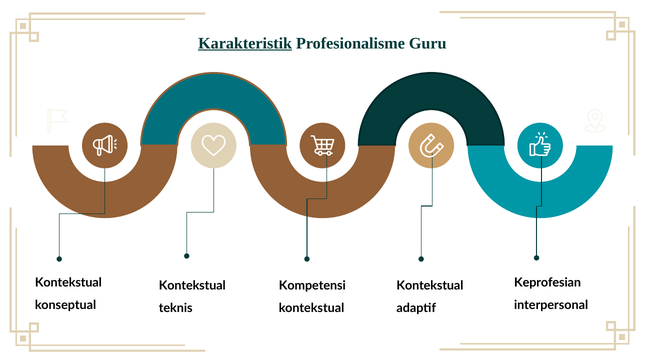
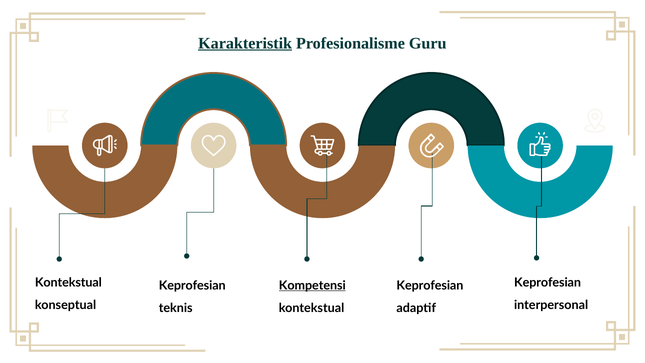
Kontekstual: Kontekstual -> Keprofesian (192, 285)
Kompetensi underline: none -> present (312, 285)
Kontekstual: Kontekstual -> Keprofesian (430, 285)
